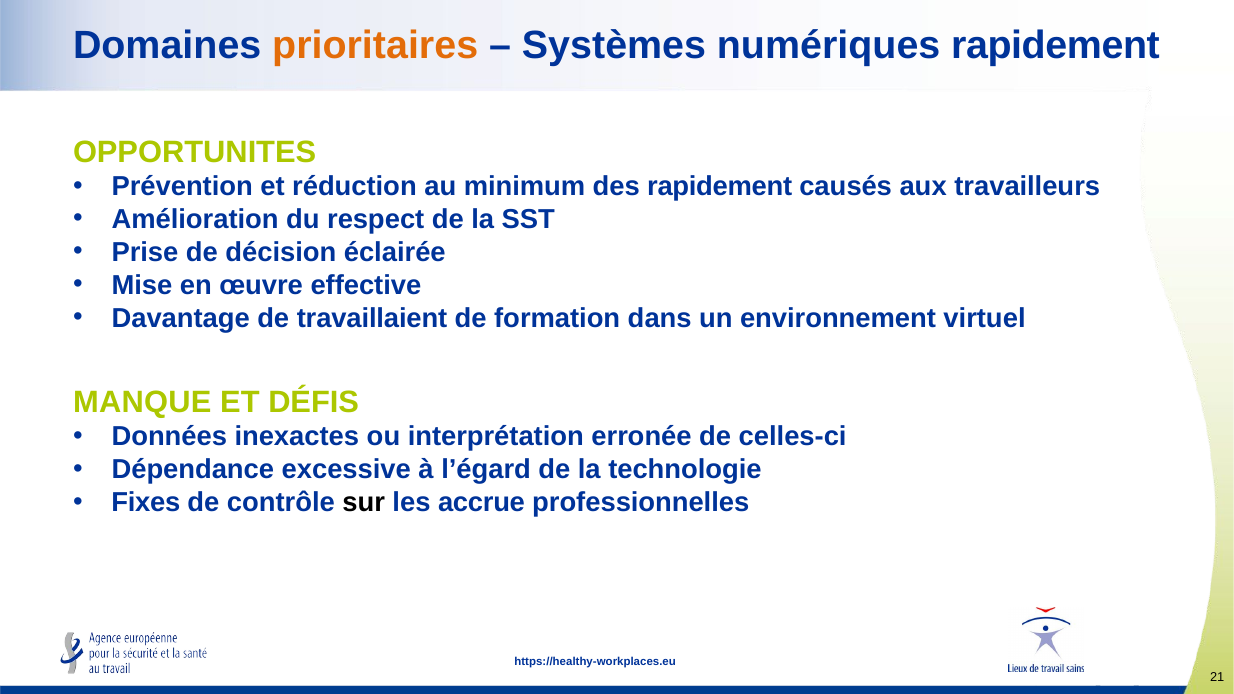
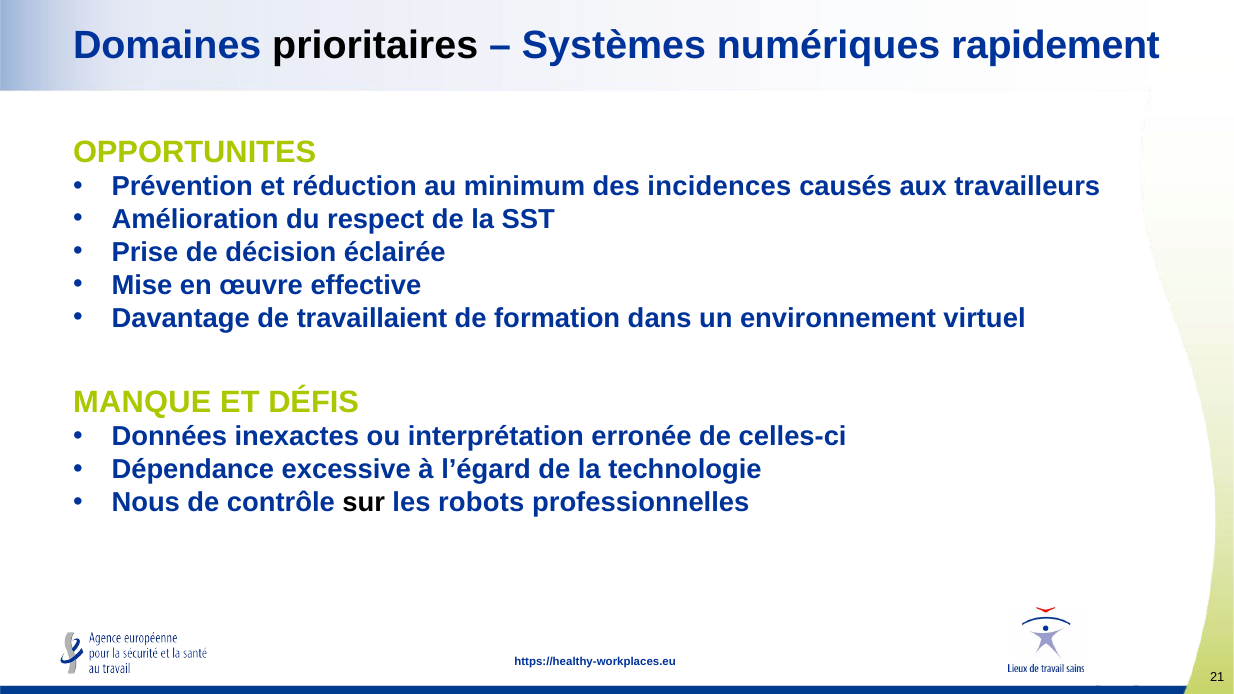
prioritaires colour: orange -> black (375, 46)
des rapidement: rapidement -> incidences (719, 187)
Fixes: Fixes -> Nous (146, 503)
accrue: accrue -> robots (481, 503)
